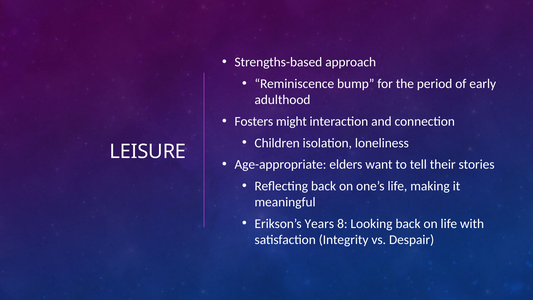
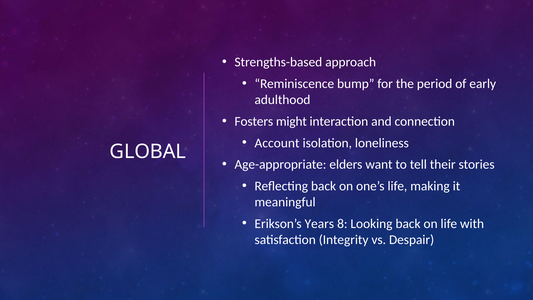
Children: Children -> Account (277, 143)
LEISURE: LEISURE -> GLOBAL (148, 151)
